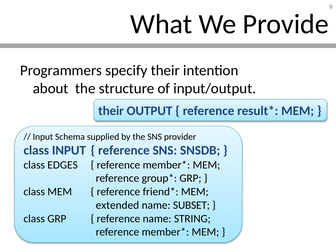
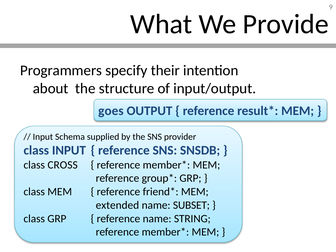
their: their -> goes (111, 111)
EDGES: EDGES -> CROSS (63, 165)
